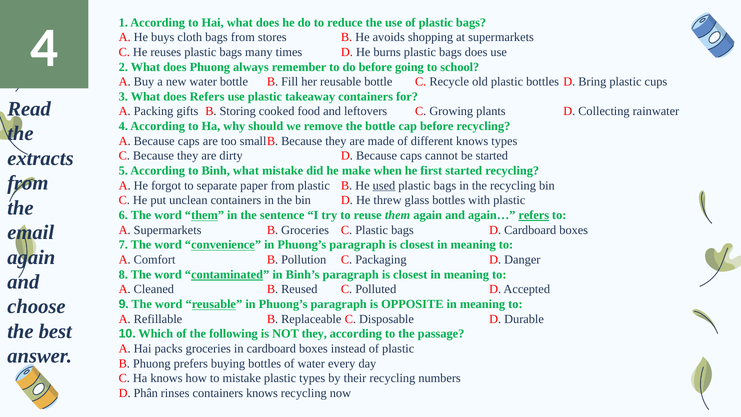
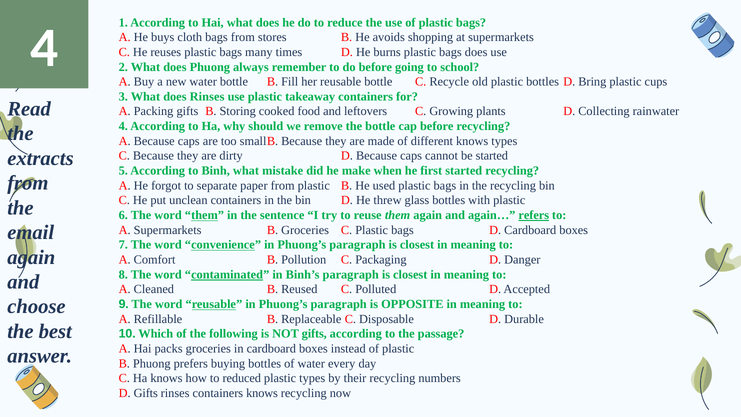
does Refers: Refers -> Rinses (207, 97)
used underline: present -> none (384, 185)
NOT they: they -> gifts (314, 334)
to mistake: mistake -> reduced (242, 378)
D Phân: Phân -> Gifts (146, 393)
